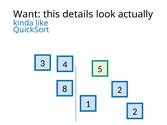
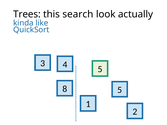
Want: Want -> Trees (27, 14)
details: details -> search (78, 14)
8 2: 2 -> 5 (120, 90)
